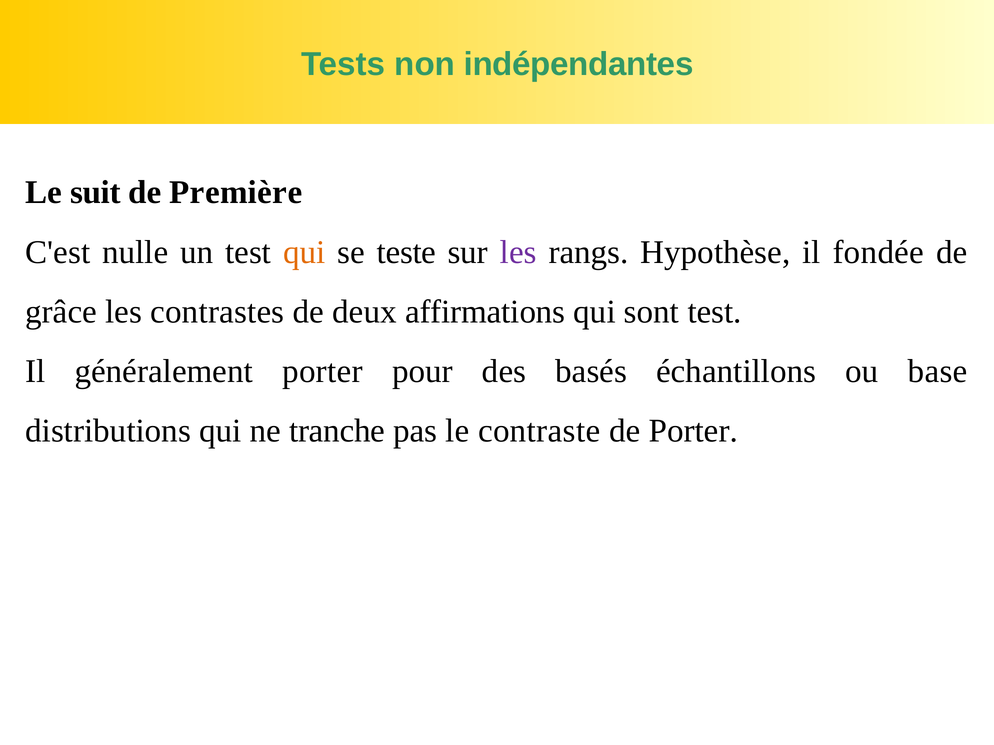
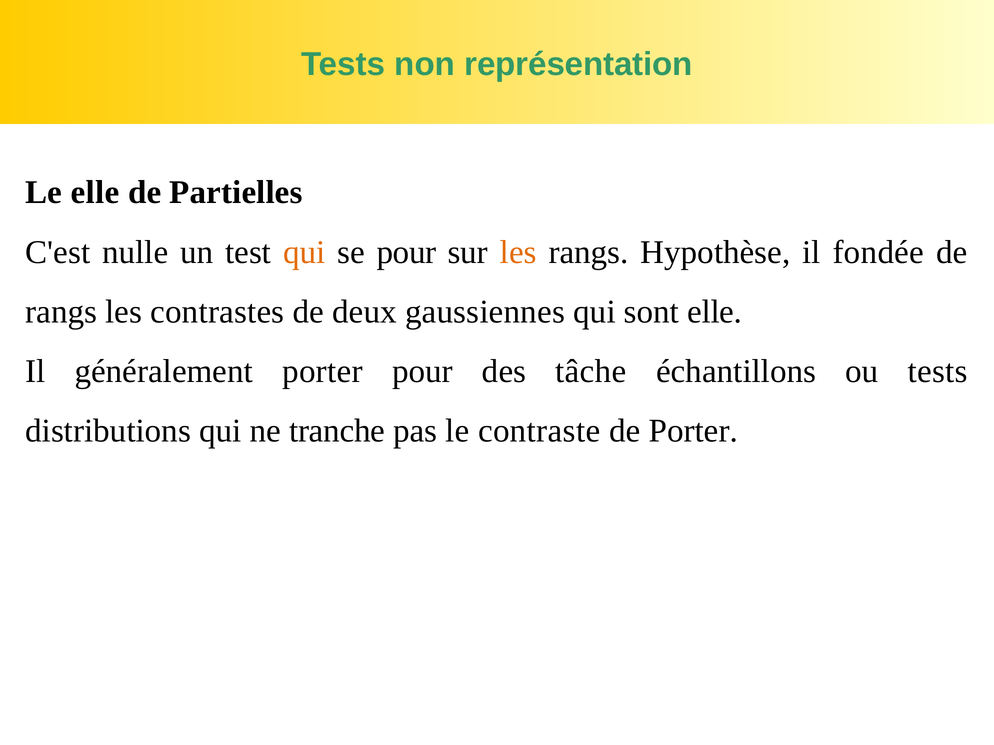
indépendantes: indépendantes -> représentation (578, 64)
Le suit: suit -> elle (95, 193)
Première: Première -> Partielles (236, 193)
se teste: teste -> pour (406, 252)
les colour: purple -> orange (518, 252)
grâce: grâce -> rangs (61, 312)
affirmations: affirmations -> gaussiennes (485, 312)
sont test: test -> elle (715, 312)
basés: basés -> tâche (591, 372)
ou base: base -> tests (938, 372)
